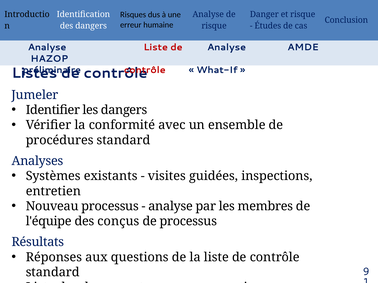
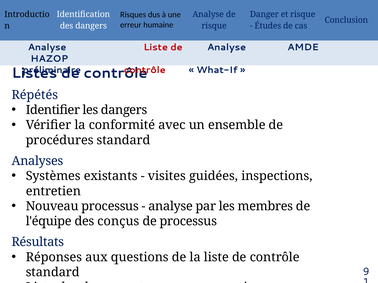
Jumeler: Jumeler -> Répétés (35, 95)
